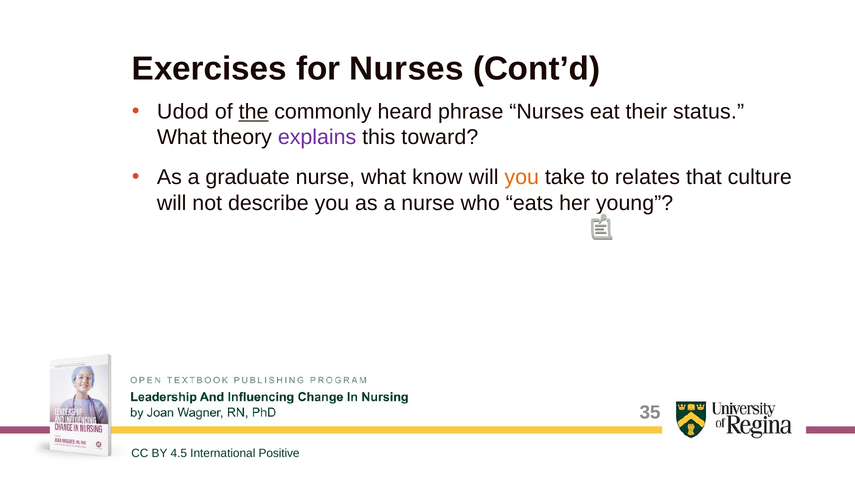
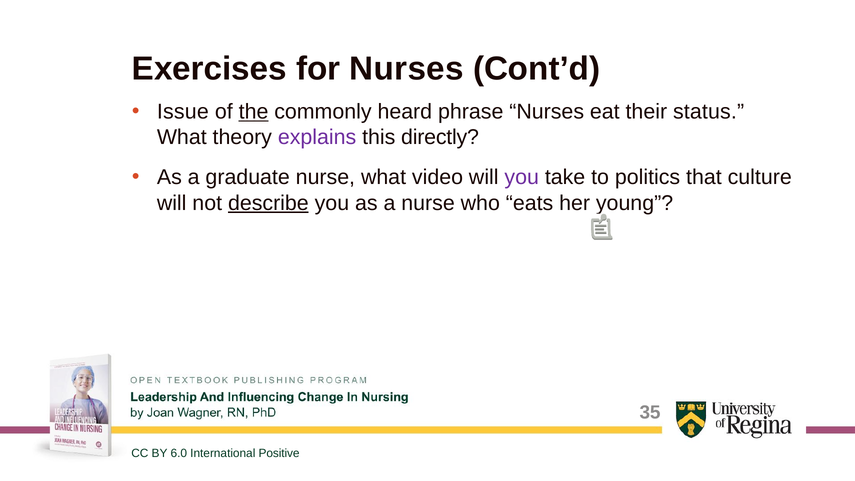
Udod: Udod -> Issue (183, 112)
toward: toward -> directly (440, 137)
know: know -> video (438, 177)
you colour: orange -> purple (522, 177)
relates: relates -> politics (648, 177)
describe underline: none -> present (268, 203)
4.5: 4.5 -> 6.0 (179, 453)
